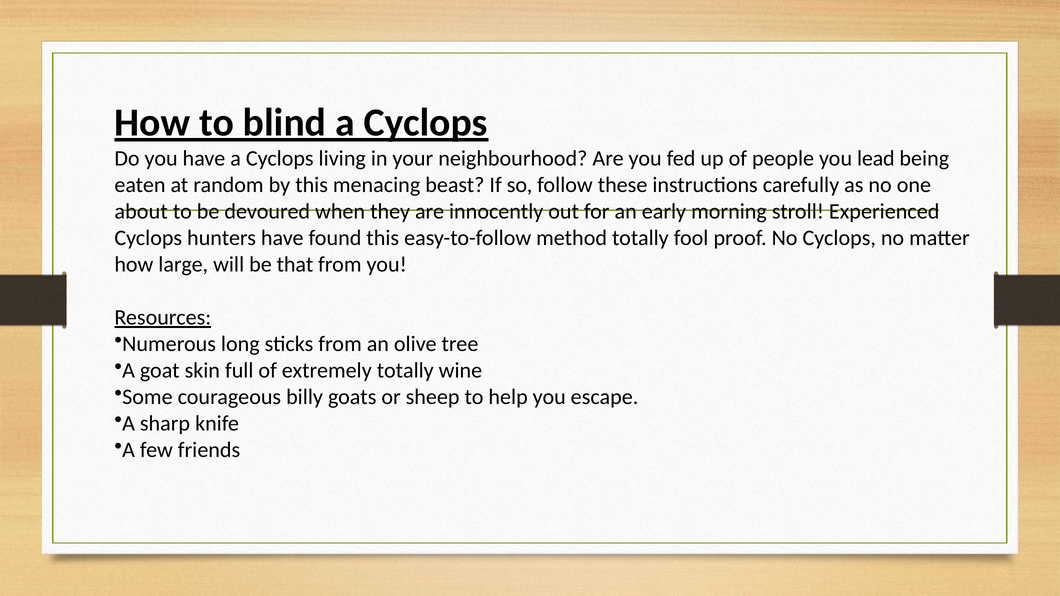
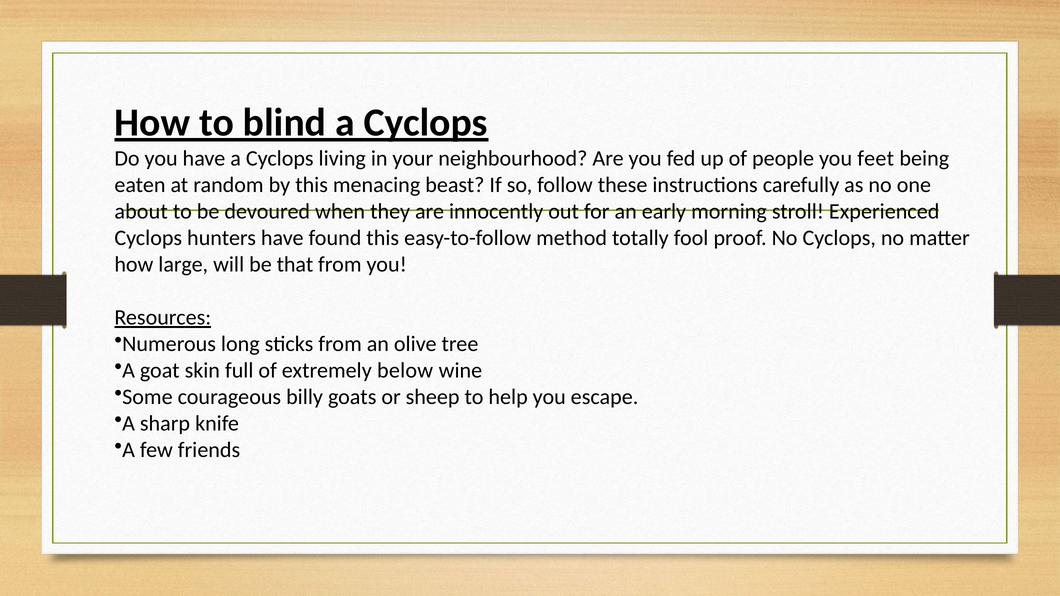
lead: lead -> feet (876, 159)
extremely totally: totally -> below (405, 371)
